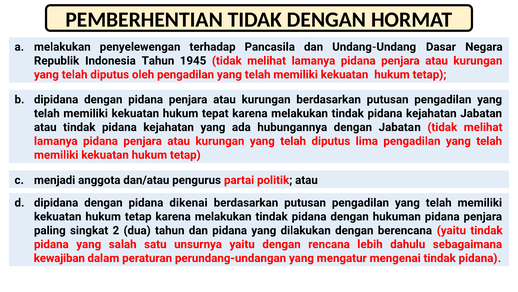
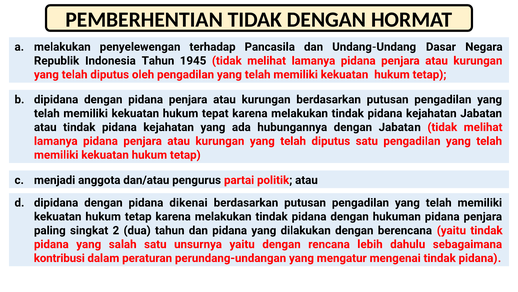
diputus lima: lima -> satu (367, 141)
kewajiban: kewajiban -> kontribusi (59, 258)
